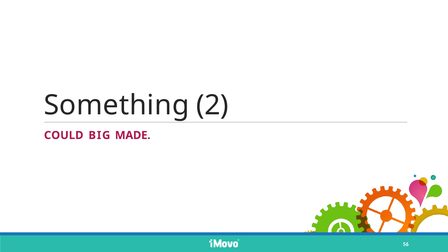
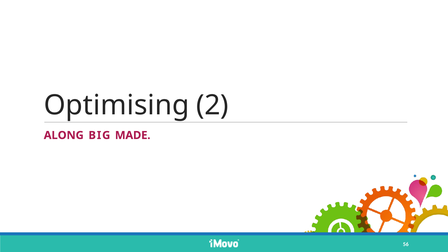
Something: Something -> Optimising (117, 105)
COULD: COULD -> ALONG (64, 135)
